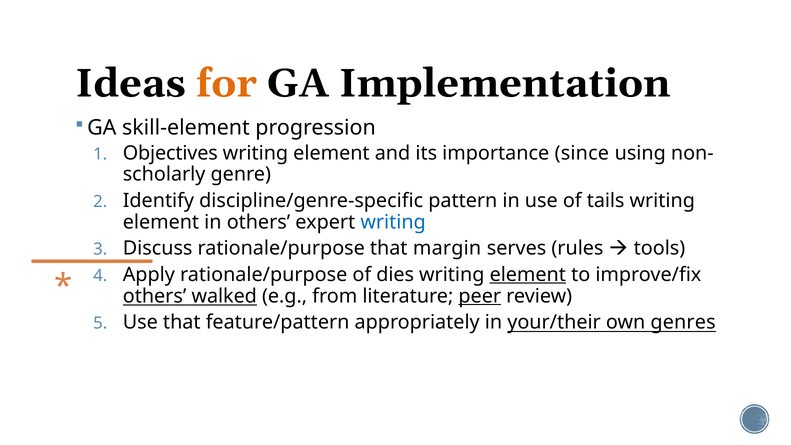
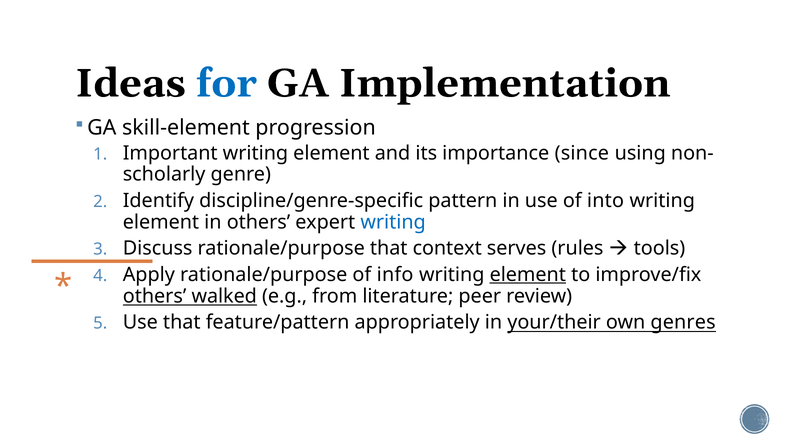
for colour: orange -> blue (226, 83)
Objectives: Objectives -> Important (170, 153)
tails: tails -> into (606, 201)
margin: margin -> context (447, 248)
dies: dies -> info (395, 275)
peer underline: present -> none (480, 296)
